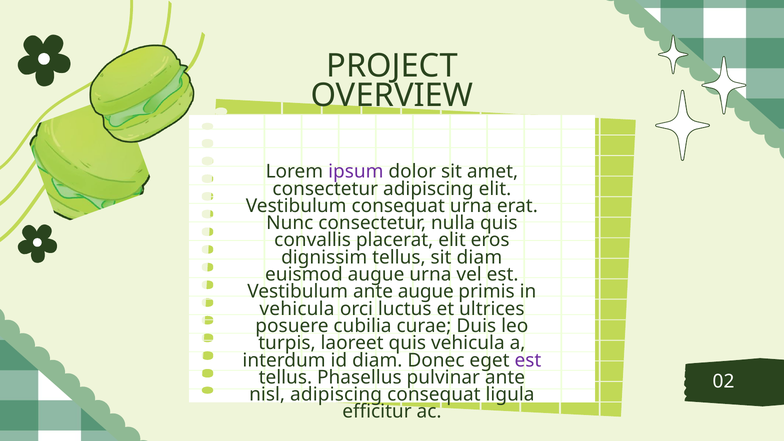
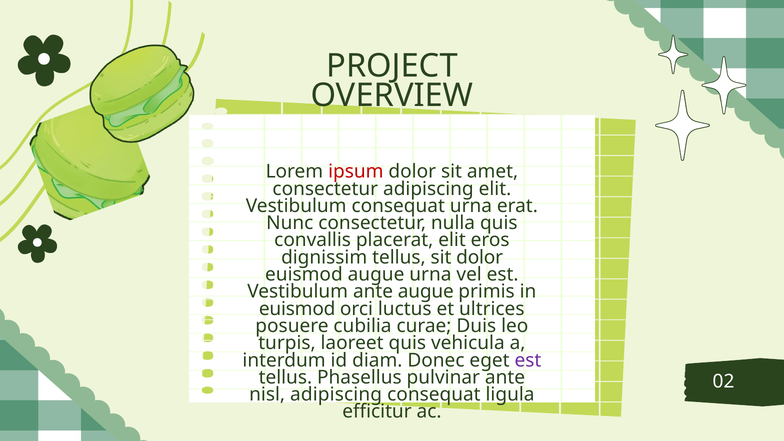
ipsum colour: purple -> red (356, 172)
sit diam: diam -> dolor (480, 257)
vehicula: vehicula -> euismod (297, 309)
